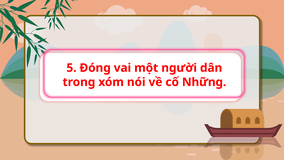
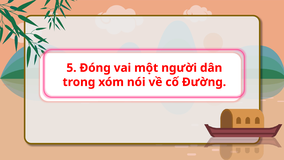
Những: Những -> Đường (204, 82)
